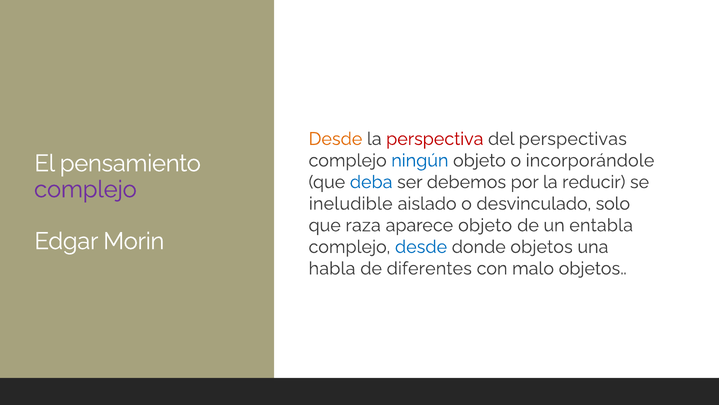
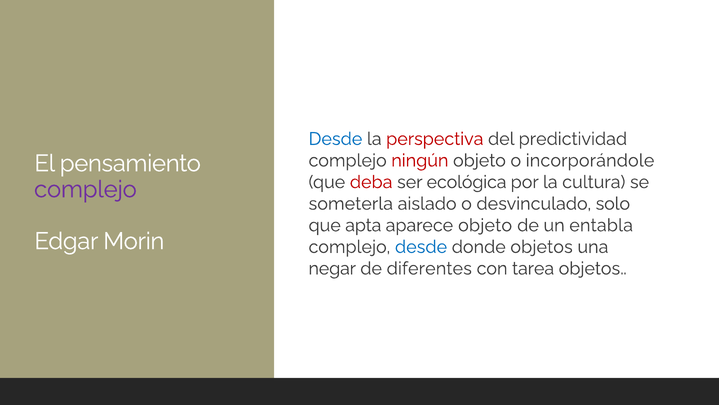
Desde colour: orange -> blue (335, 139)
perspectivas: perspectivas -> predictividad (573, 139)
ningún colour: blue -> red (420, 160)
deba colour: blue -> red (371, 182)
debemos: debemos -> ecológica (467, 182)
reducir: reducir -> cultura (594, 182)
ineludible: ineludible -> someterla (351, 203)
raza: raza -> apta (363, 225)
habla: habla -> negar (332, 268)
malo: malo -> tarea (533, 268)
